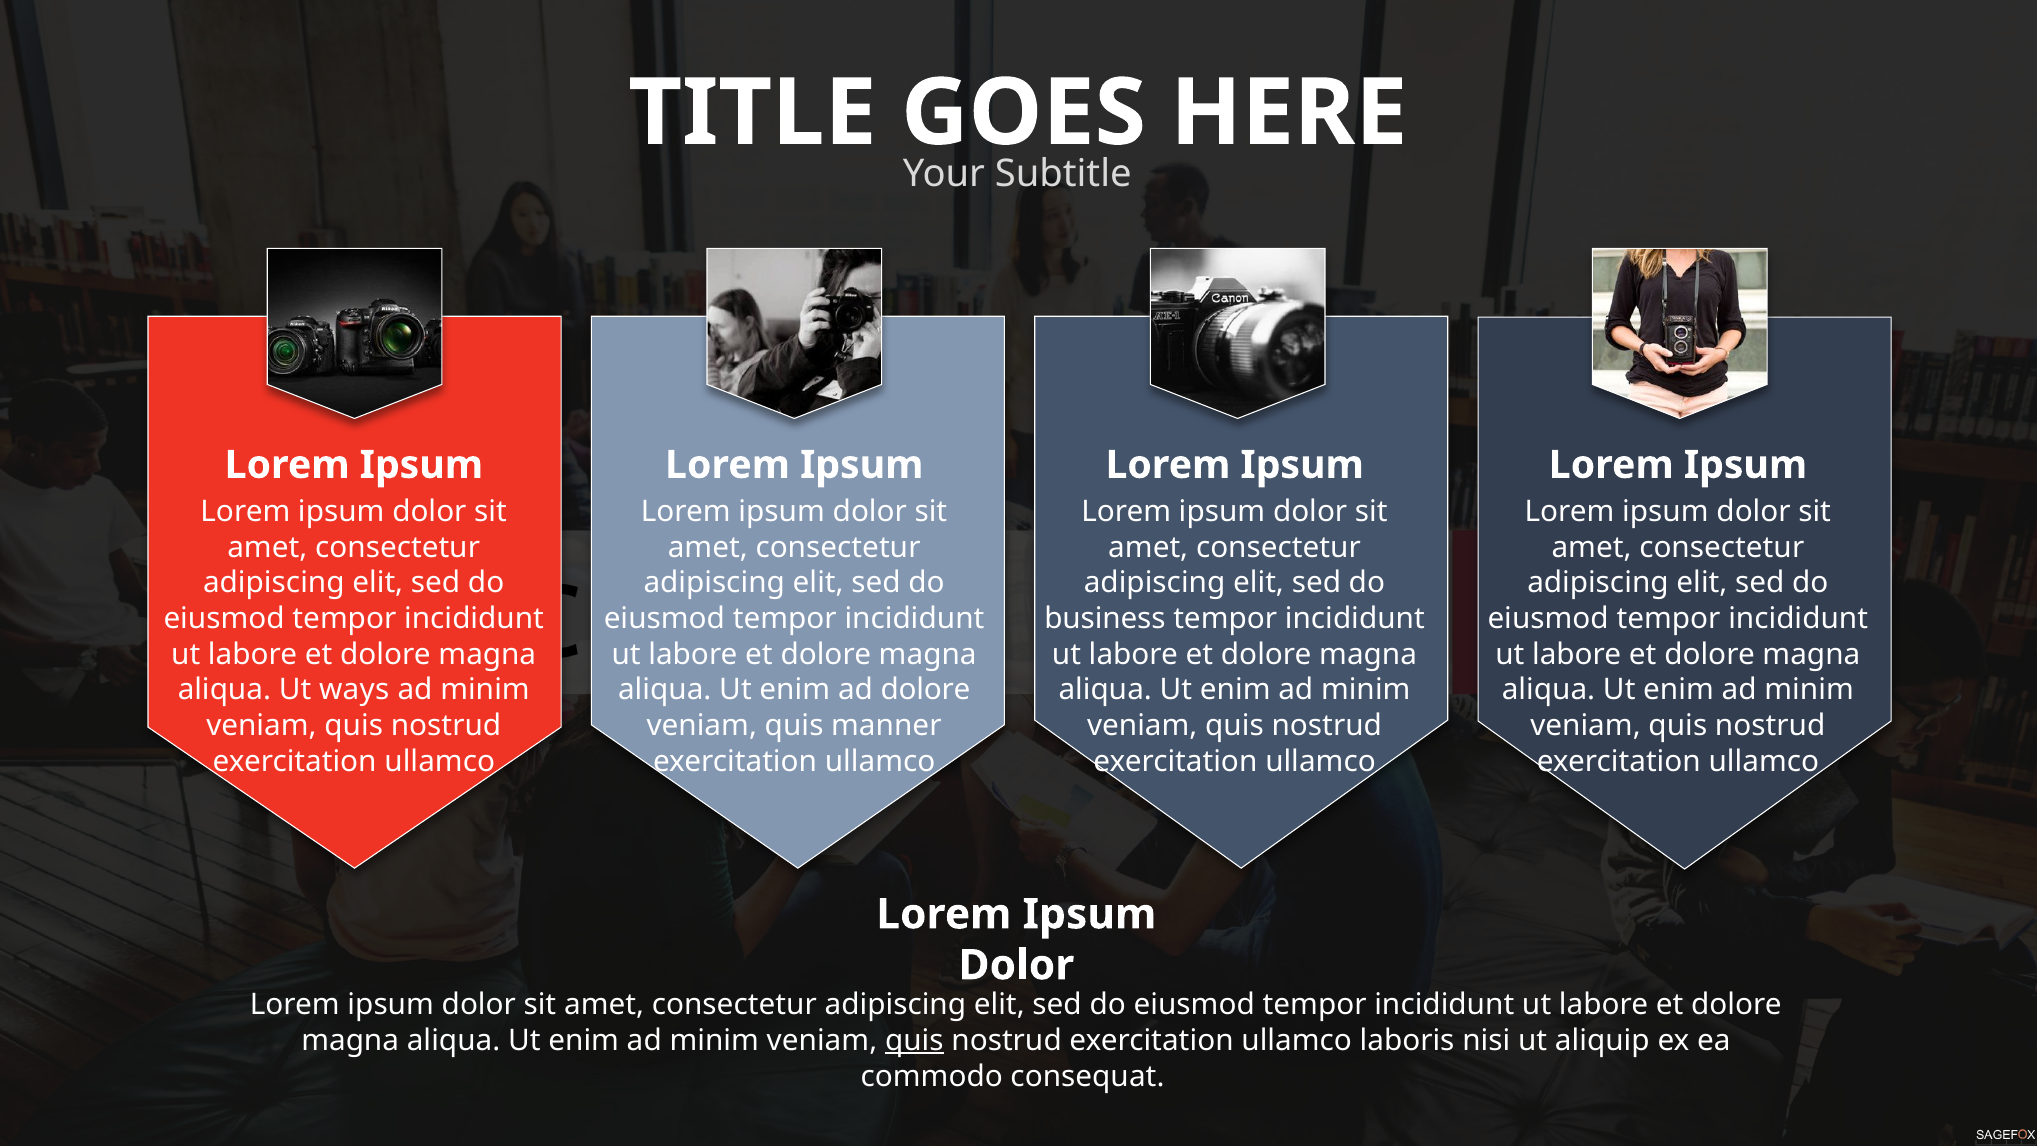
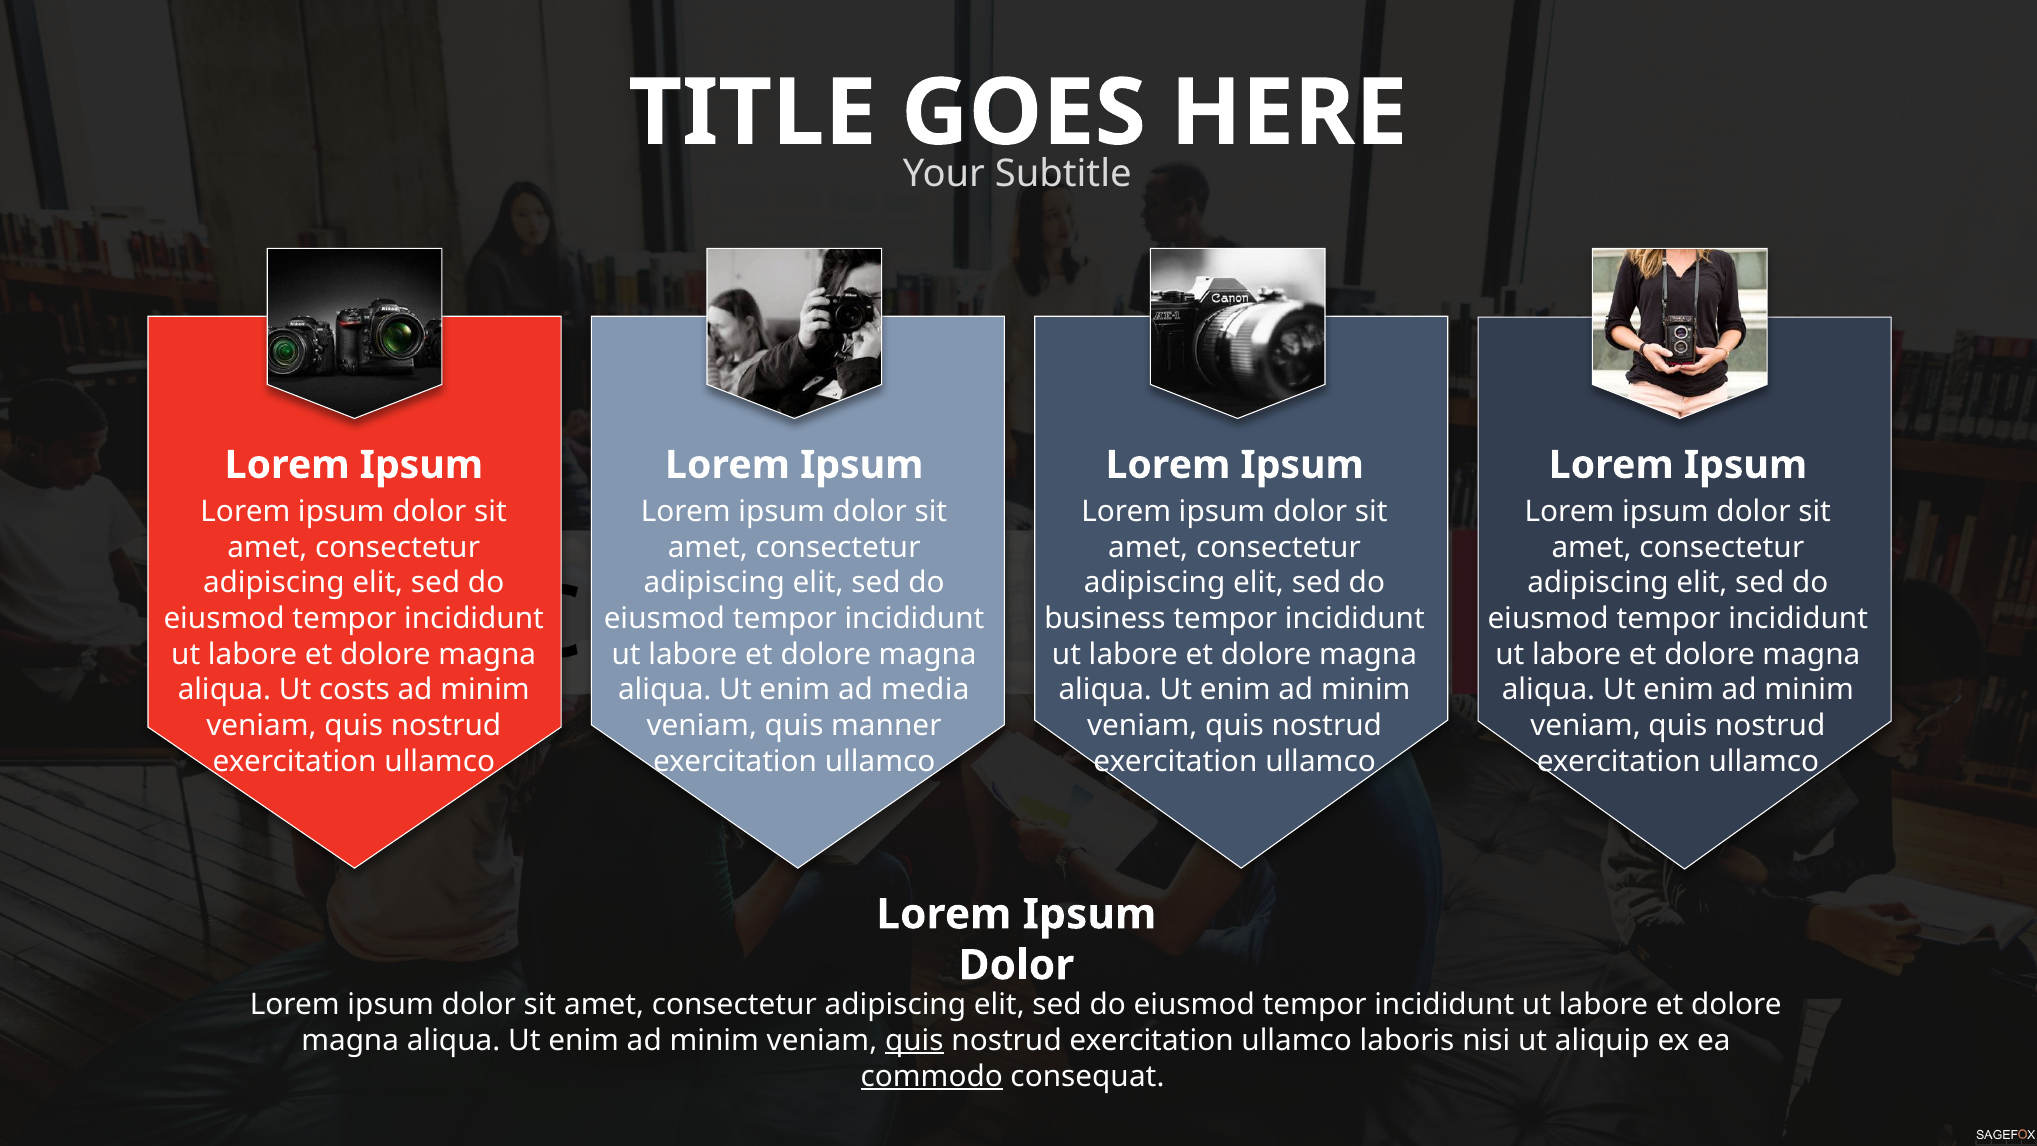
ways: ways -> costs (354, 690)
ad dolore: dolore -> media (925, 690)
commodo underline: none -> present (932, 1076)
